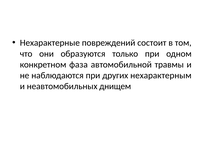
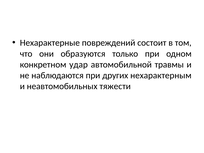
фаза: фаза -> удар (79, 65)
днищем: днищем -> тяжести (115, 86)
